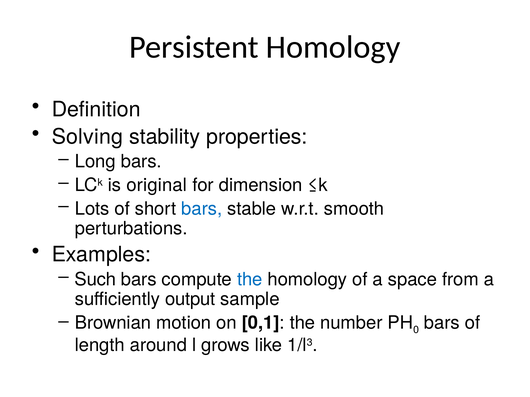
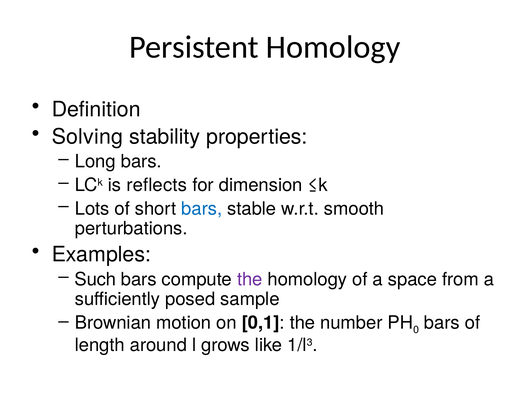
original: original -> reflects (157, 185)
the colour: blue -> purple (250, 280)
output: output -> posed (190, 300)
